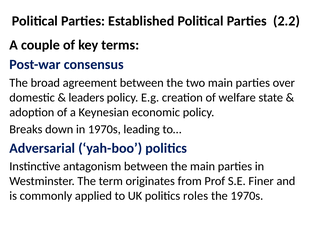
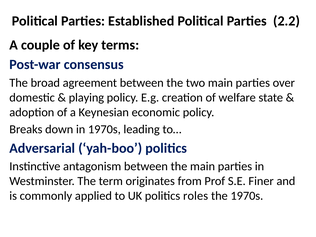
leaders: leaders -> playing (86, 97)
